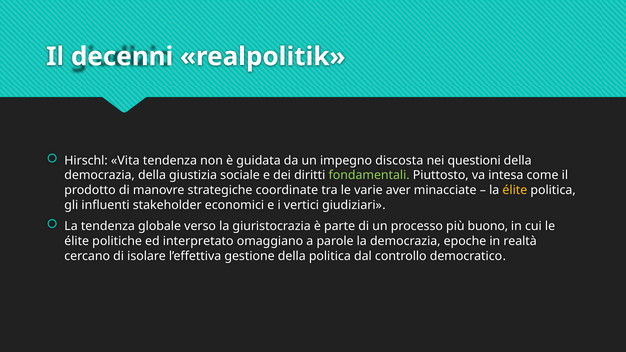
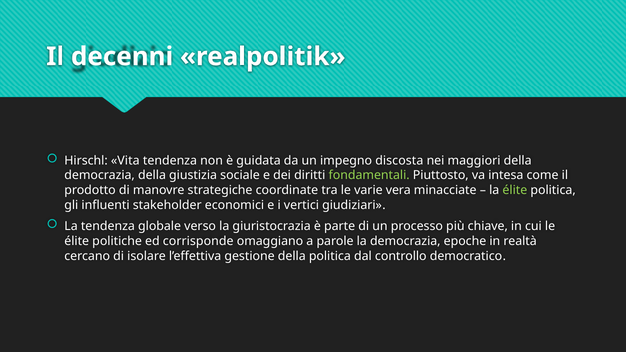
questioni: questioni -> maggiori (474, 161)
aver: aver -> vera (398, 190)
élite colour: yellow -> light green (515, 190)
buono: buono -> chiave (488, 226)
interpretato: interpretato -> corrisponde (198, 241)
